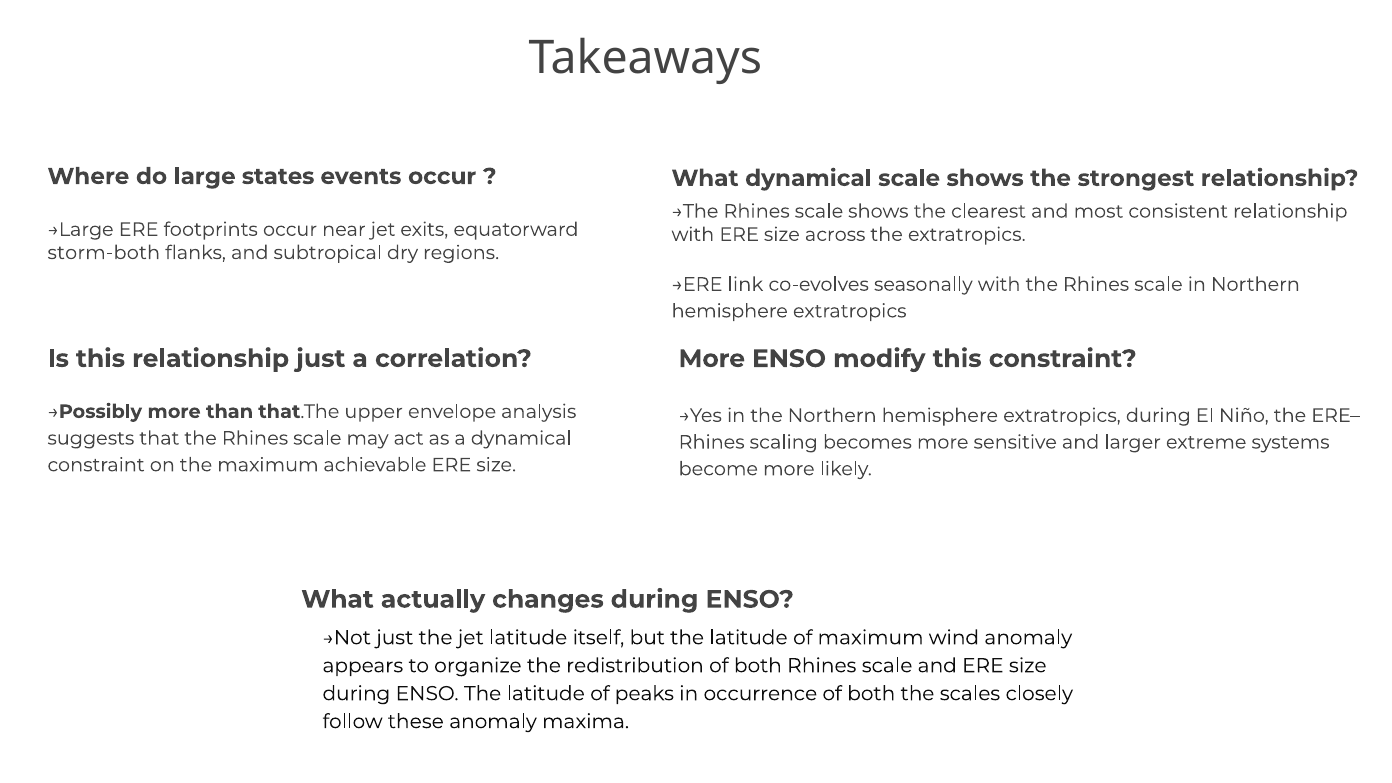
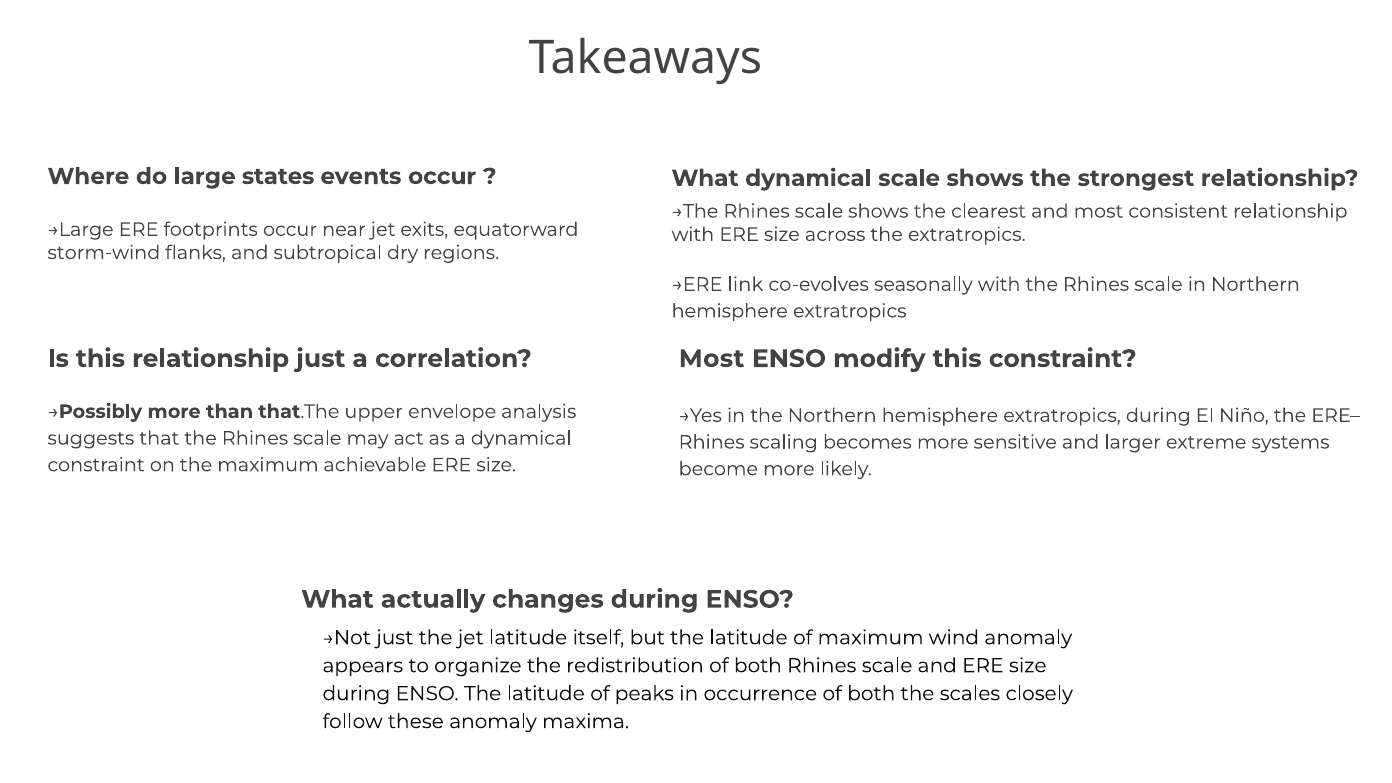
storm-both: storm-both -> storm-wind (104, 253)
More: More -> Most (712, 359)
